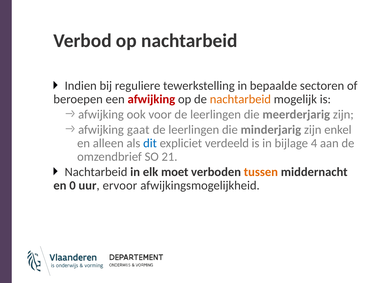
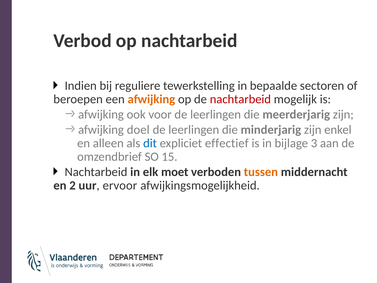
afwijking colour: red -> orange (151, 99)
nachtarbeid colour: orange -> red (240, 99)
gaat: gaat -> doel (138, 130)
verdeeld: verdeeld -> effectief (227, 143)
4: 4 -> 3 (314, 143)
21: 21 -> 15 (169, 157)
0: 0 -> 2 (73, 185)
